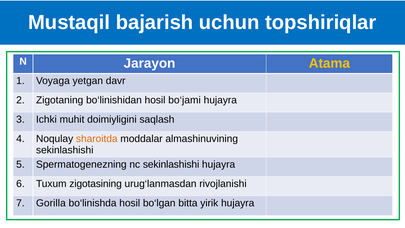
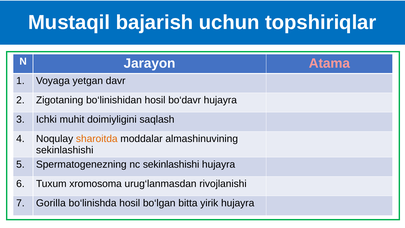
Atama colour: yellow -> pink (329, 63)
bo‘jami: bo‘jami -> bo‘davr (185, 100)
zigotasining: zigotasining -> xromosoma (96, 184)
